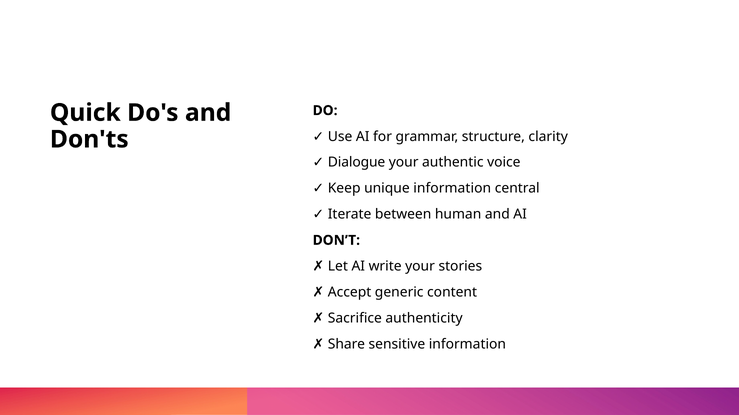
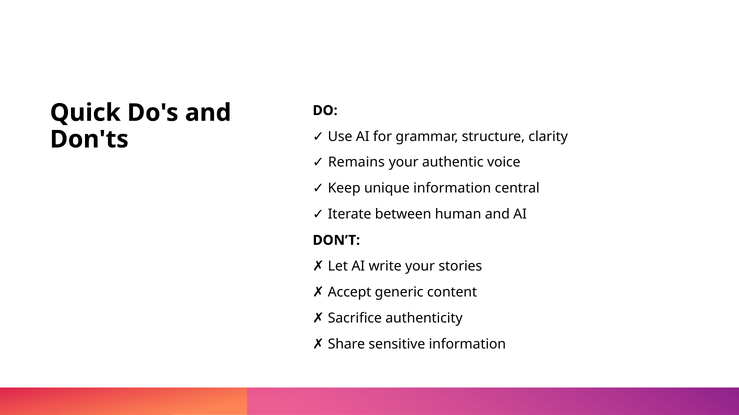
Dialogue: Dialogue -> Remains (356, 163)
